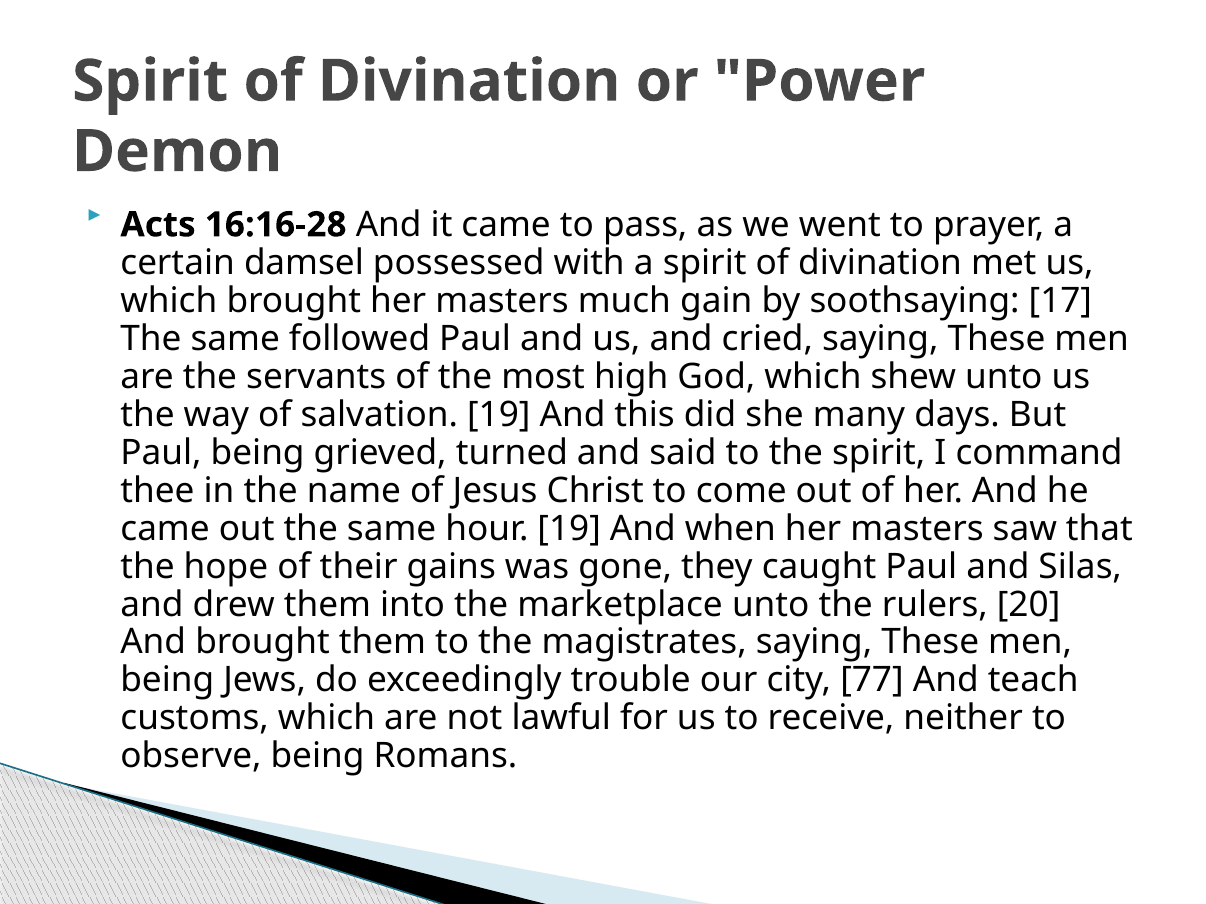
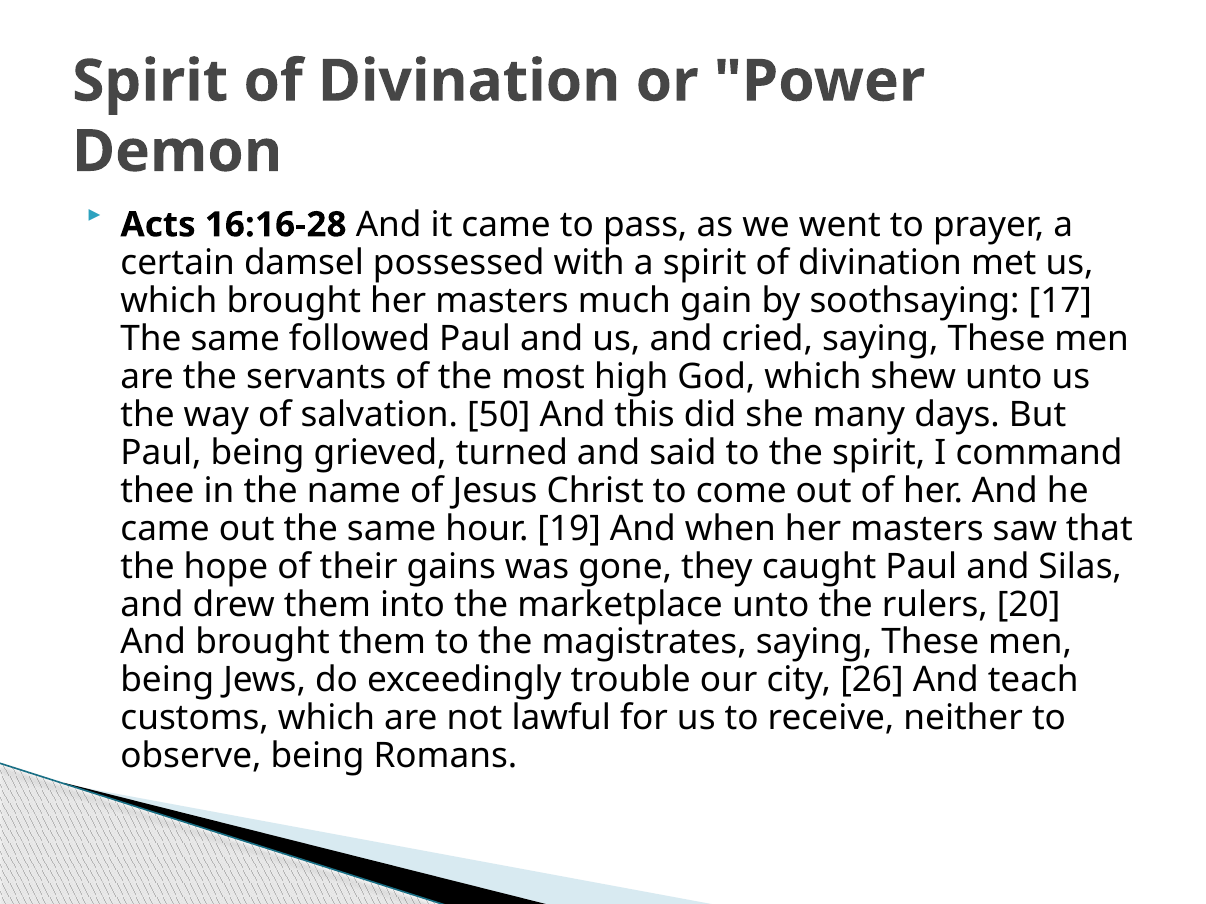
salvation 19: 19 -> 50 (499, 415)
77: 77 -> 26 (872, 681)
